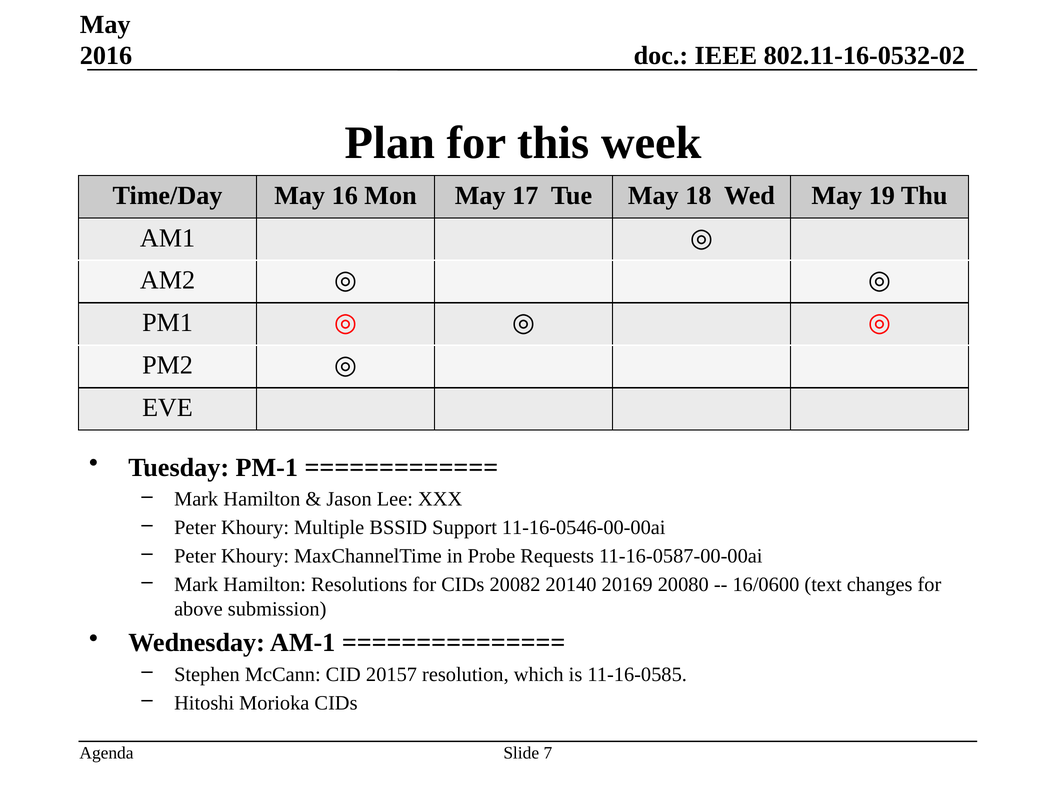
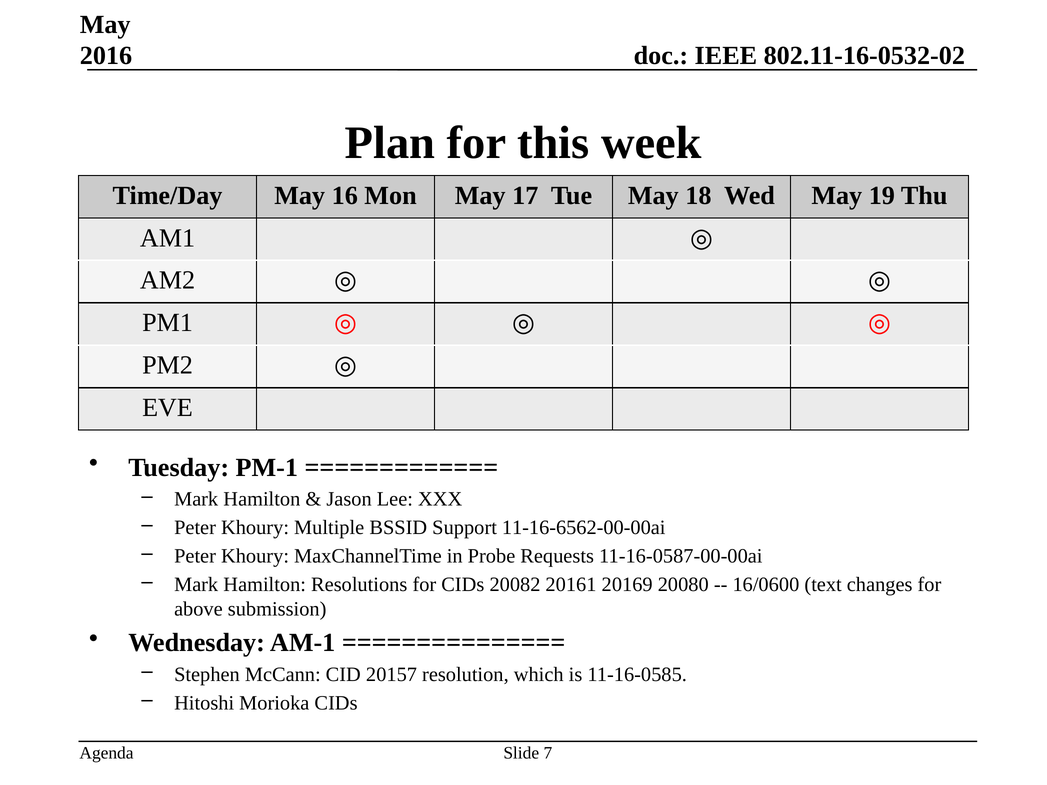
11-16-0546-00-00ai: 11-16-0546-00-00ai -> 11-16-6562-00-00ai (584, 528)
20140: 20140 -> 20161 (571, 585)
